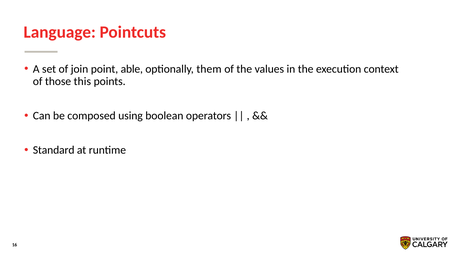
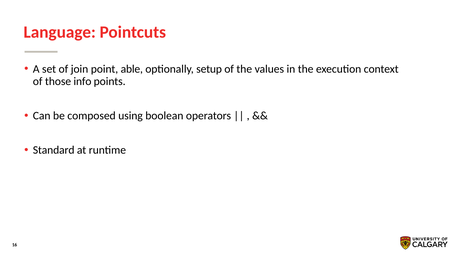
them: them -> setup (209, 69)
this: this -> info (82, 81)
